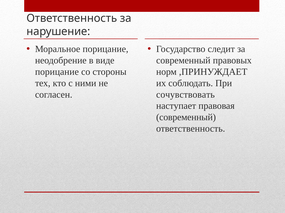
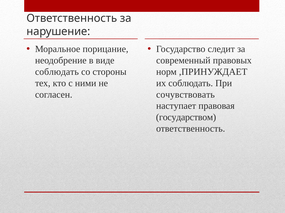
порицание: порицание -> соблюдать (57, 72)
современный: современный -> государством (186, 118)
